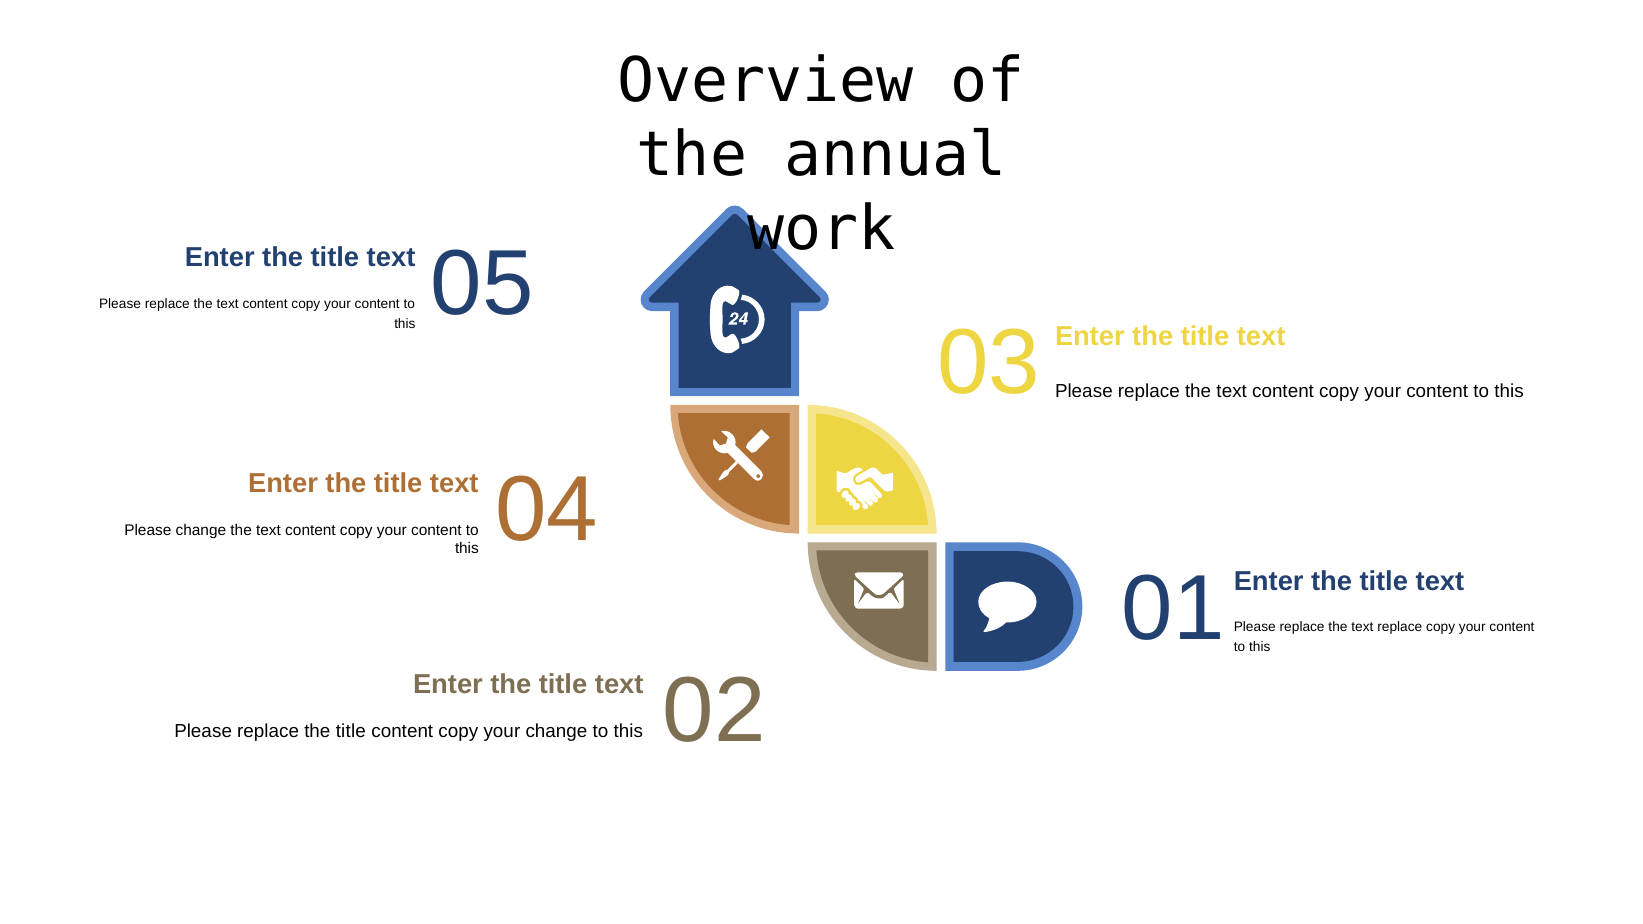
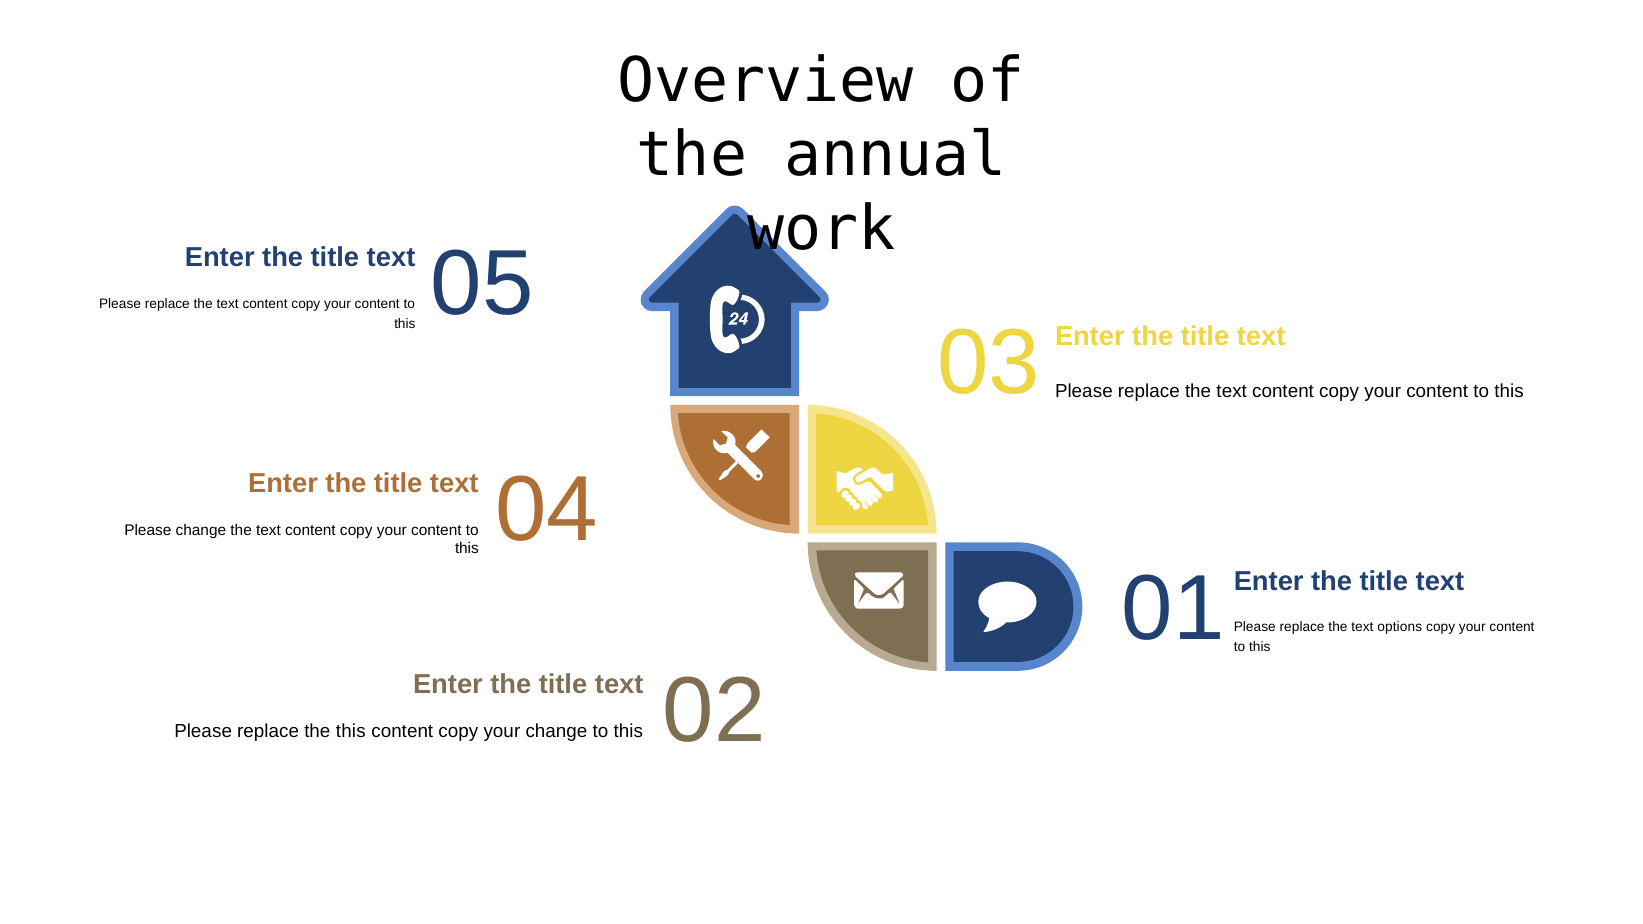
text replace: replace -> options (1400, 627)
replace the title: title -> this (351, 732)
